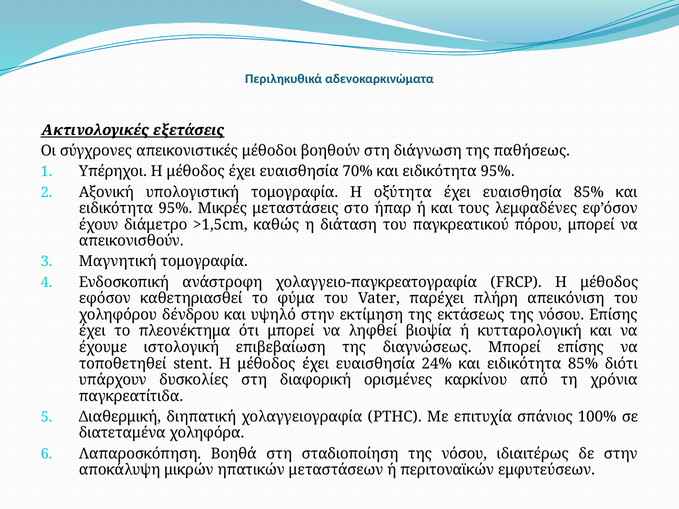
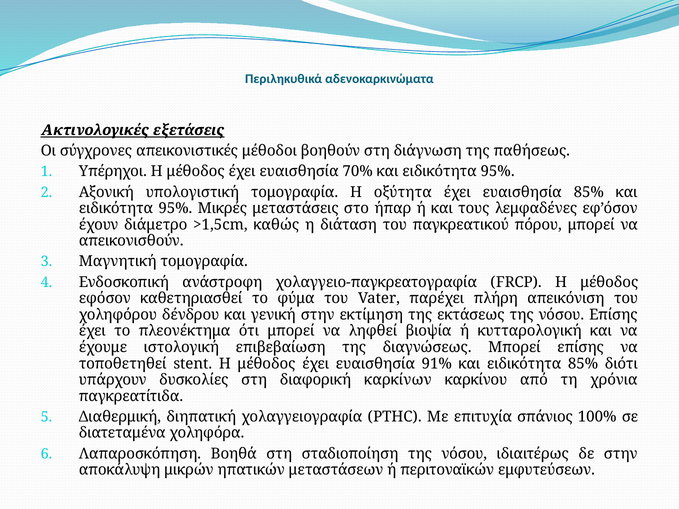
υψηλό: υψηλό -> γενική (273, 315)
24%: 24% -> 91% (437, 364)
ορισμένες: ορισμένες -> καρκίνων (398, 380)
